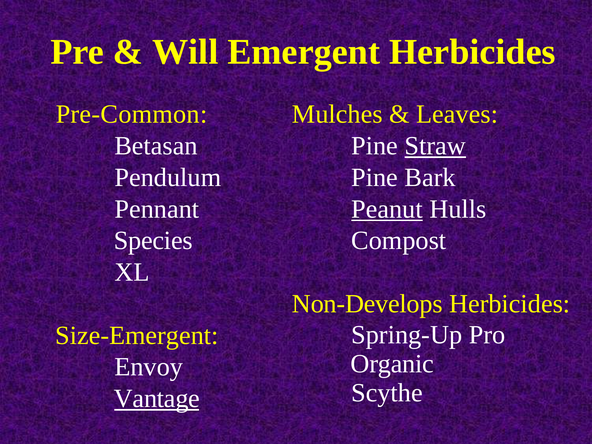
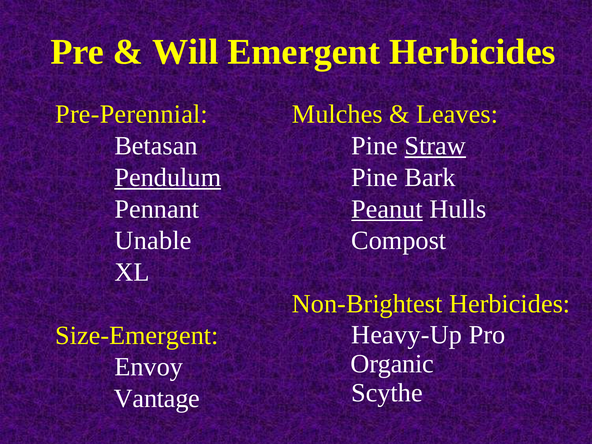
Pre-Common: Pre-Common -> Pre-Perennial (132, 114)
Pendulum underline: none -> present (168, 177)
Species: Species -> Unable (153, 241)
Non-Develops: Non-Develops -> Non-Brightest (367, 304)
Spring-Up: Spring-Up -> Heavy-Up (407, 335)
Vantage underline: present -> none (157, 398)
